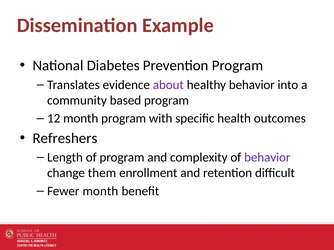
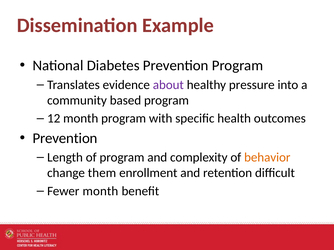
healthy behavior: behavior -> pressure (252, 85)
Refreshers: Refreshers -> Prevention (65, 139)
behavior colour: purple -> orange (267, 158)
